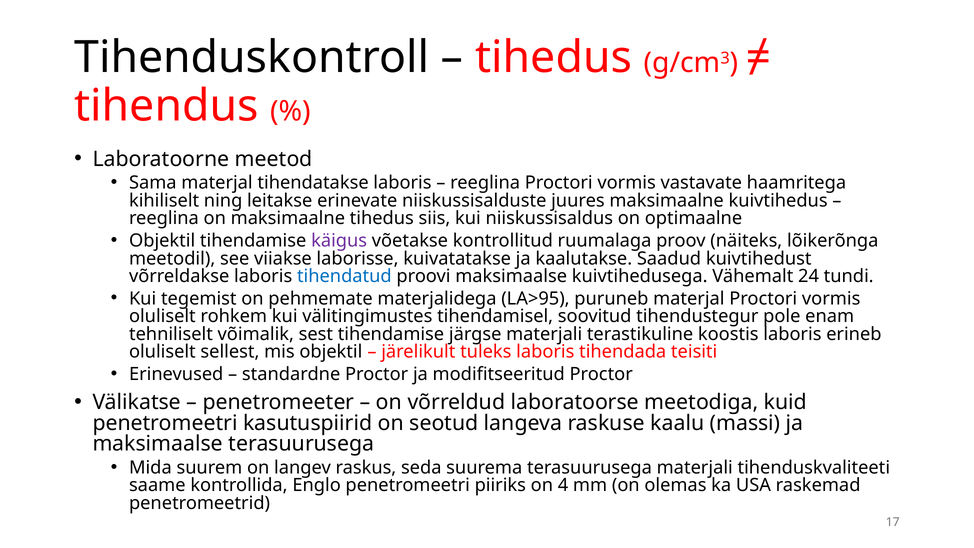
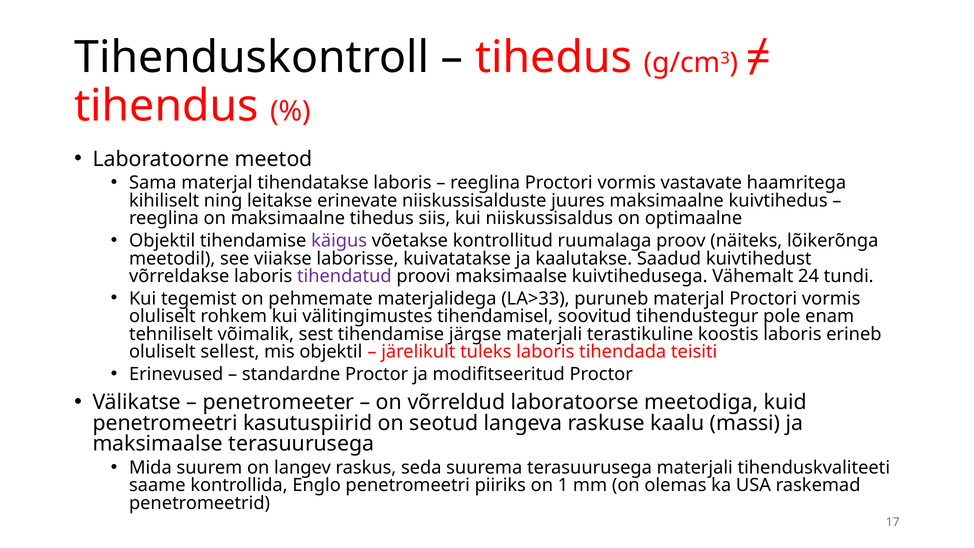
tihendatud colour: blue -> purple (344, 276)
LA>95: LA>95 -> LA>33 (535, 298)
4: 4 -> 1 (563, 485)
